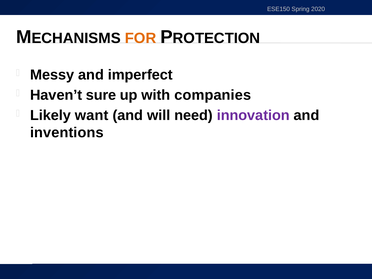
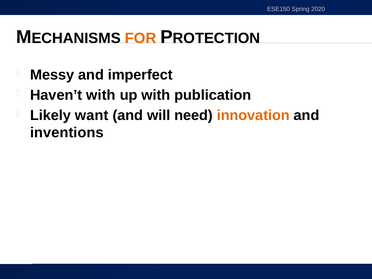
Haven’t sure: sure -> with (101, 95)
companies: companies -> publication (213, 95)
innovation colour: purple -> orange (253, 115)
